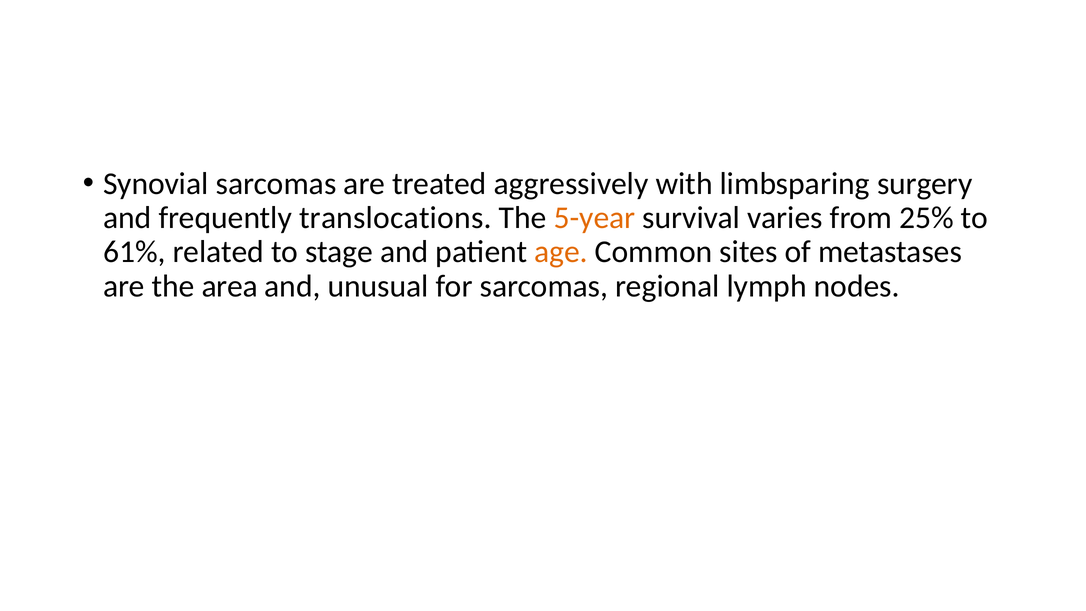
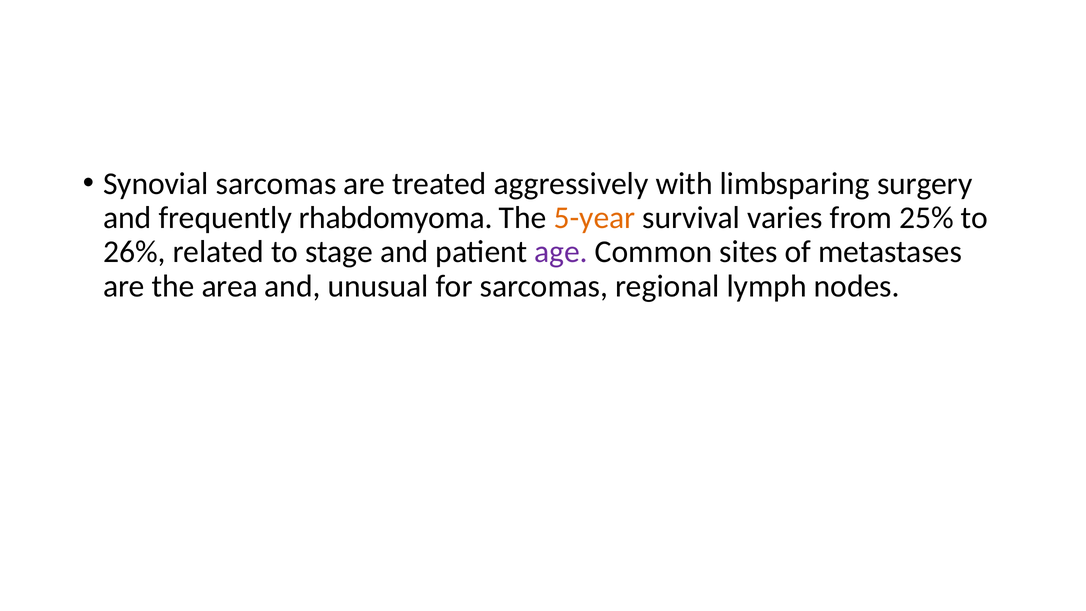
translocations: translocations -> rhabdomyoma (396, 218)
61%: 61% -> 26% (134, 252)
age colour: orange -> purple (561, 252)
